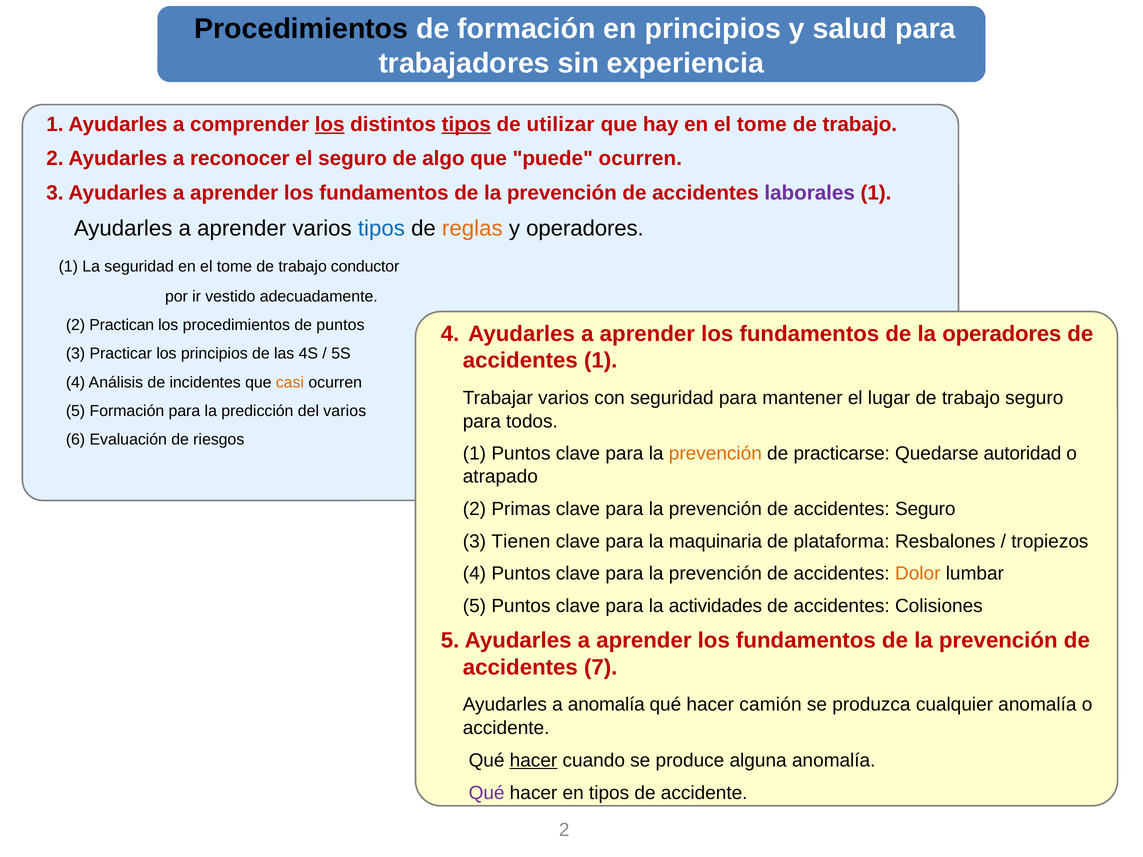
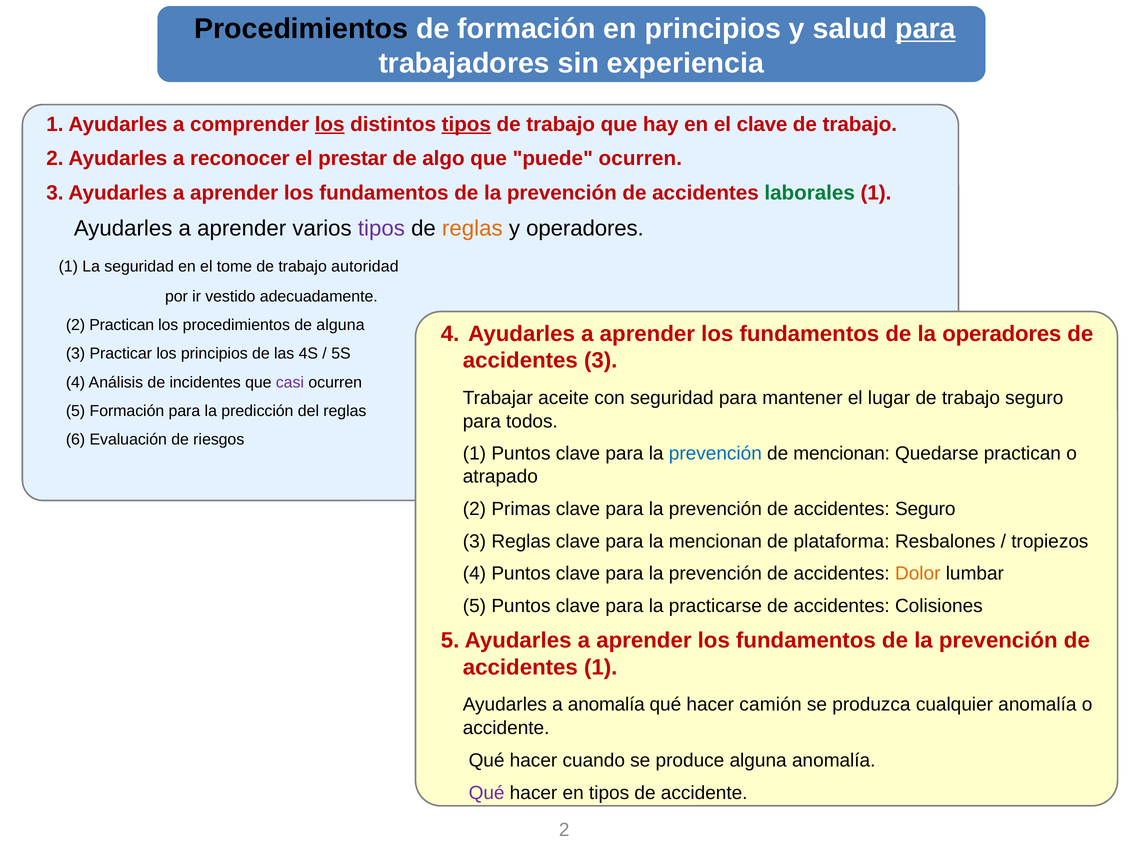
para underline: none -> present (925, 29)
utilizar: utilizar -> trabajo (561, 124)
hay en el tome: tome -> clave (762, 124)
el seguro: seguro -> prestar (353, 159)
laborales colour: purple -> green (810, 193)
tipos colour: blue -> purple (381, 228)
conductor: conductor -> autoridad (365, 267)
de puntos: puntos -> alguna (340, 325)
accidentes 1: 1 -> 3 (601, 361)
casi colour: orange -> purple (290, 382)
Trabajar varios: varios -> aceite (564, 398)
del varios: varios -> reglas (345, 411)
prevención colour: orange -> blue (715, 454)
de practicarse: practicarse -> mencionan (842, 454)
Quedarse autoridad: autoridad -> practican (1022, 454)
3 Tienen: Tienen -> Reglas (521, 541)
la maquinaria: maquinaria -> mencionan (715, 541)
actividades: actividades -> practicarse (715, 606)
accidentes 7: 7 -> 1 (601, 667)
hacer underline: present -> none (533, 761)
